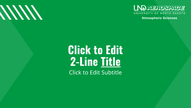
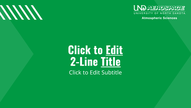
Edit underline: none -> present (114, 50)
